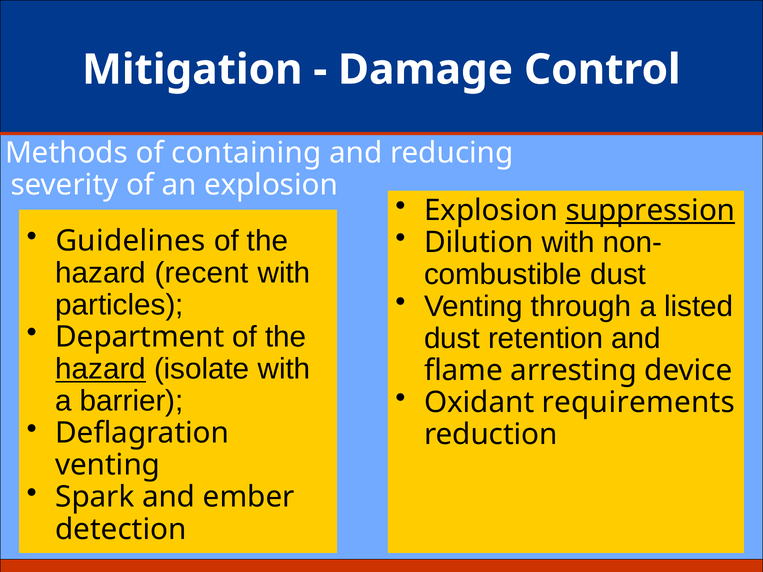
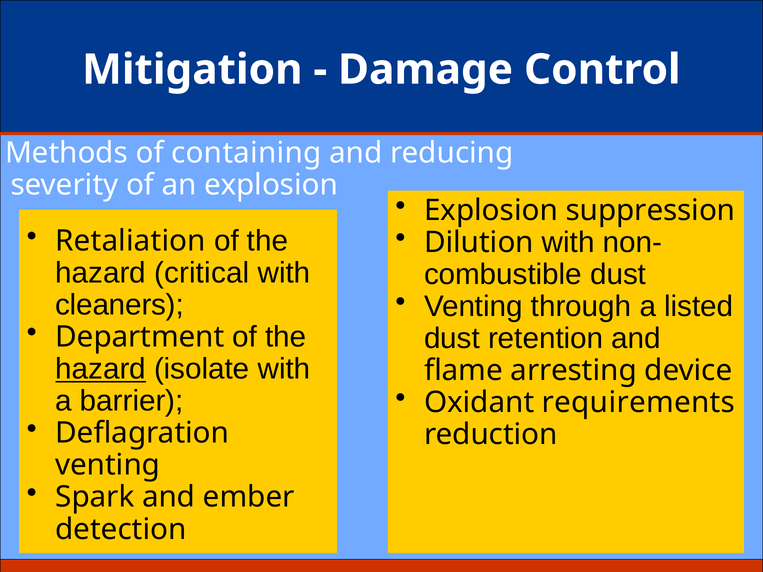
suppression underline: present -> none (650, 210)
Guidelines: Guidelines -> Retaliation (131, 241)
recent: recent -> critical (202, 273)
particles: particles -> cleaners (120, 305)
